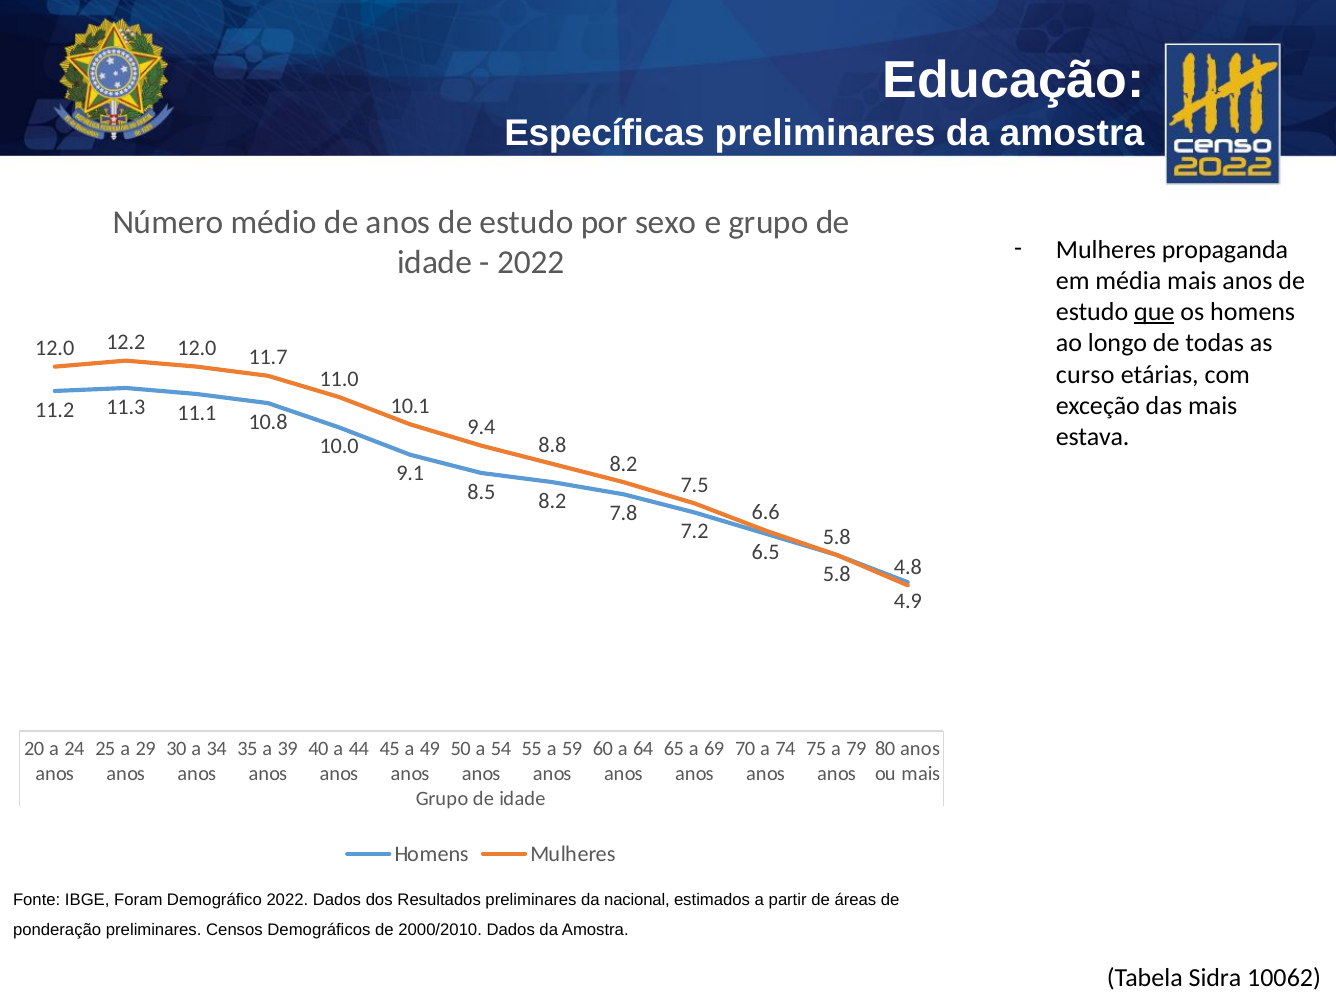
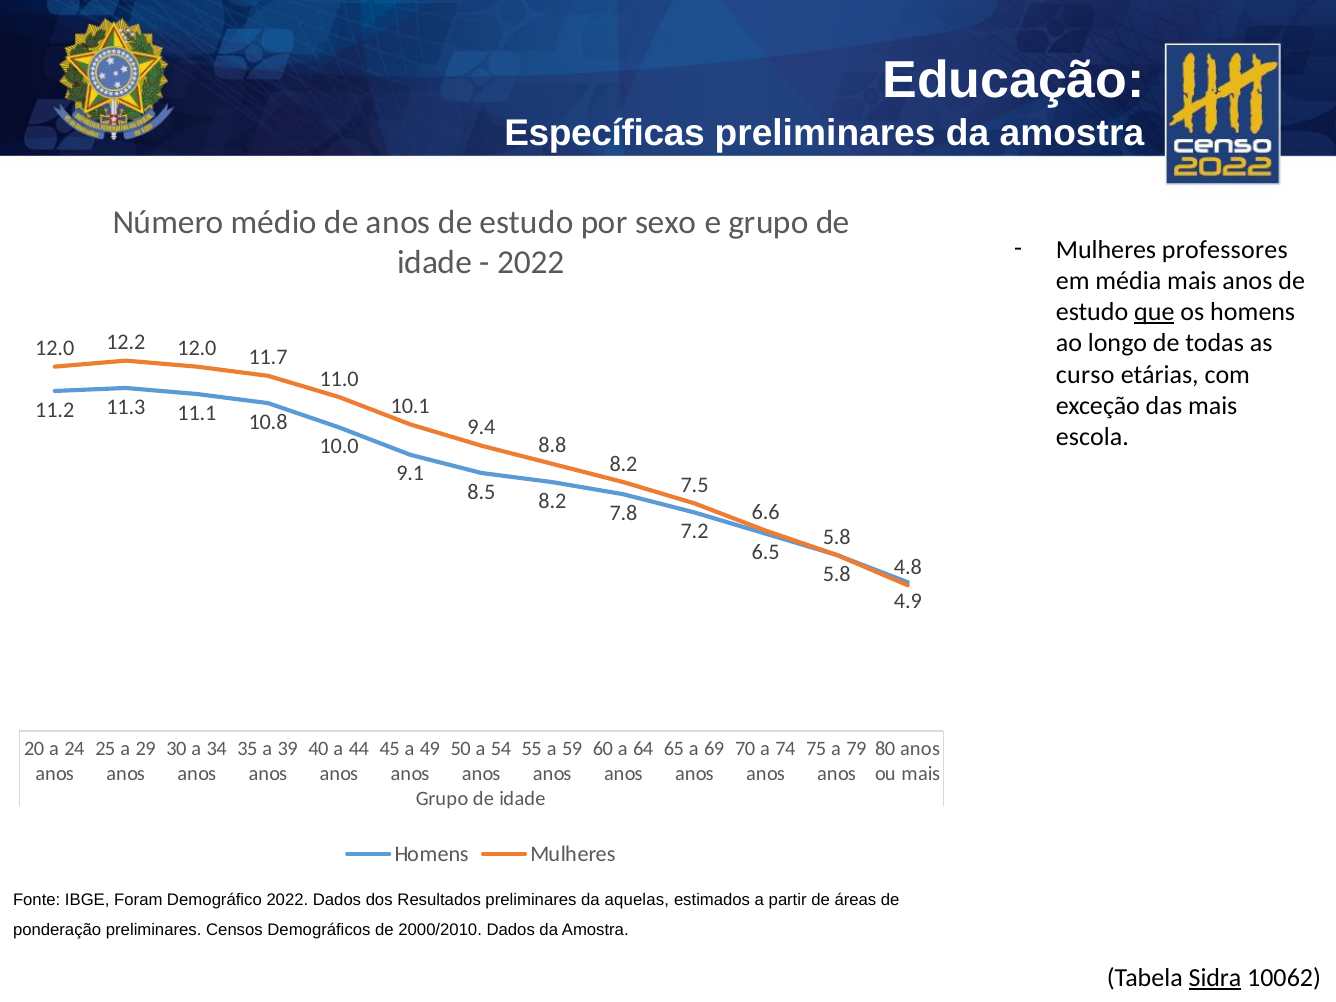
propaganda: propaganda -> professores (1225, 250)
estava: estava -> escola (1092, 437)
nacional: nacional -> aquelas (637, 900)
Sidra underline: none -> present (1215, 978)
